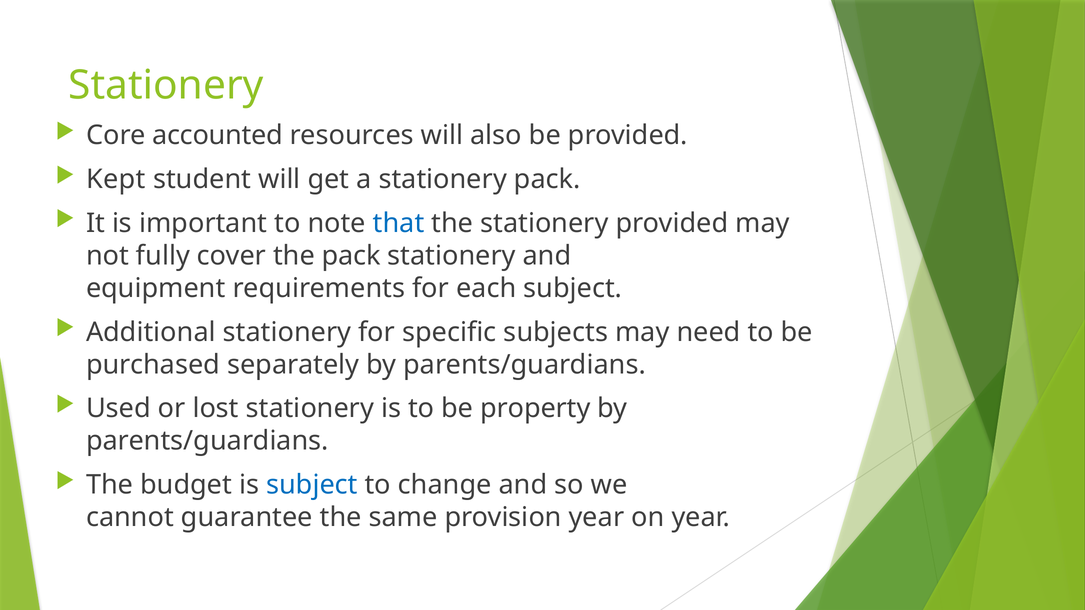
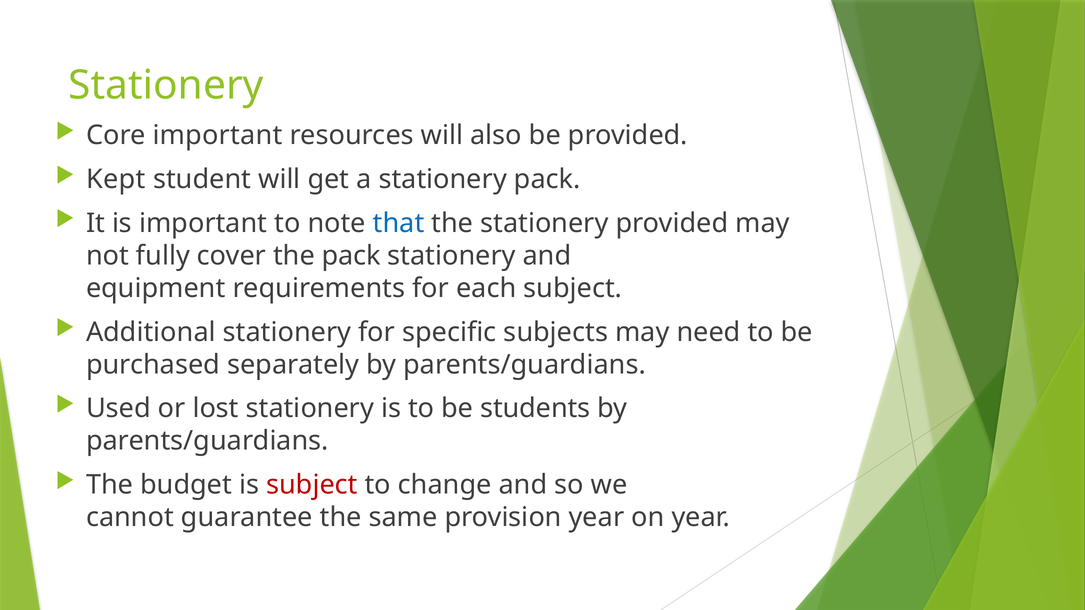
Core accounted: accounted -> important (217, 136)
property: property -> students (535, 409)
subject colour: blue -> red (312, 485)
